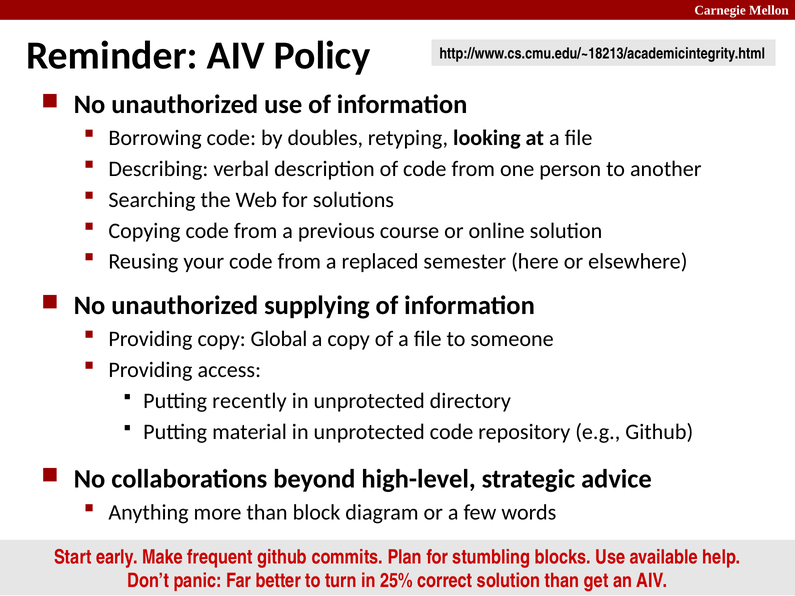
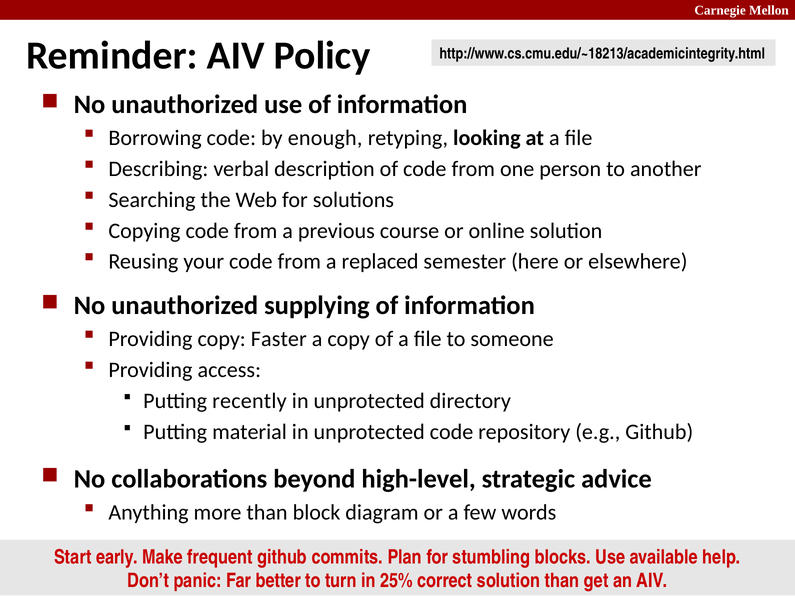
doubles: doubles -> enough (325, 138)
Global: Global -> Faster (279, 339)
